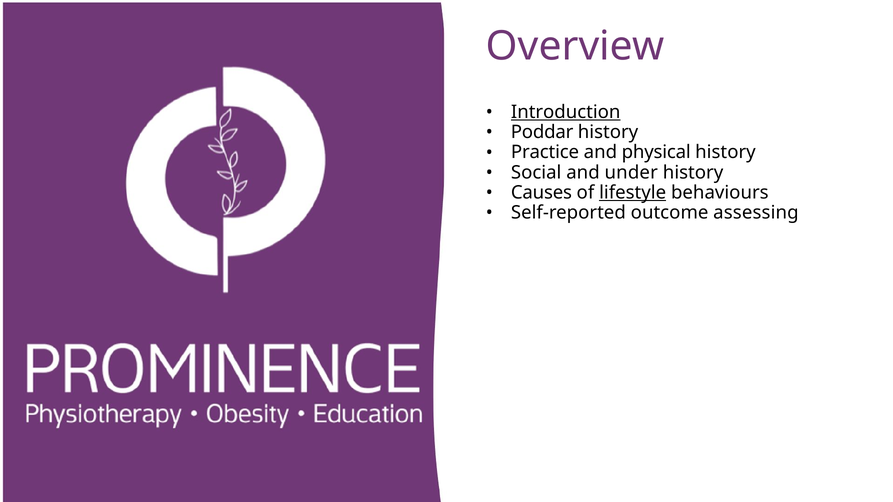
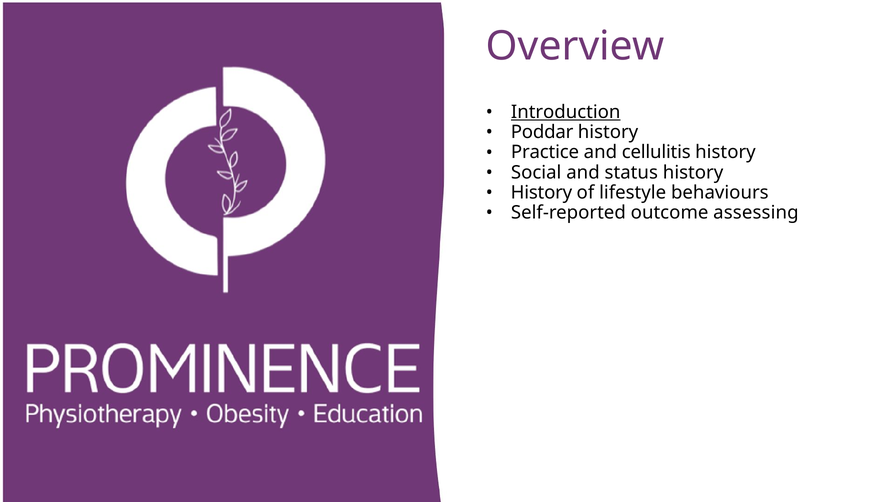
physical: physical -> cellulitis (656, 152)
under: under -> status (631, 172)
Causes: Causes -> History (541, 193)
lifestyle underline: present -> none (633, 193)
